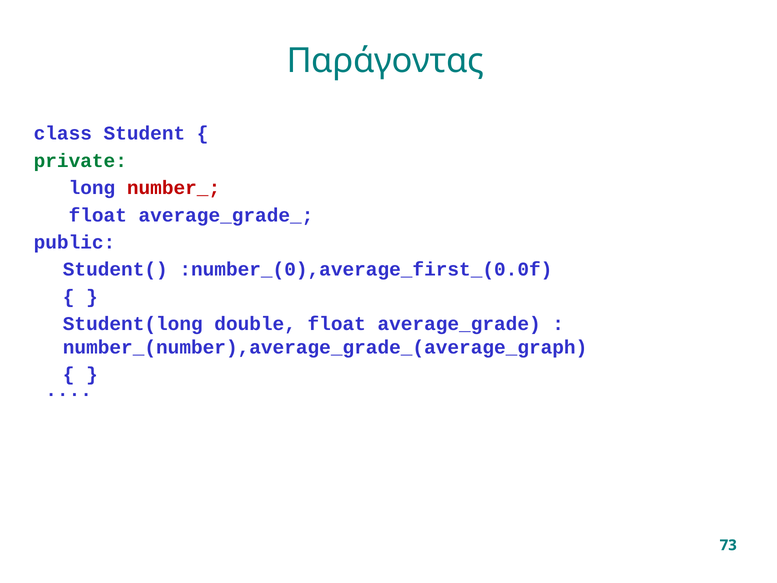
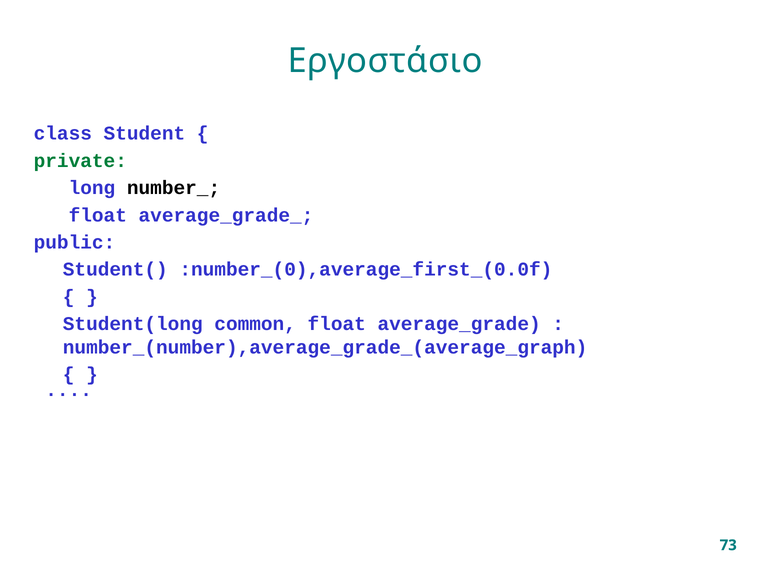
Παράγοντας: Παράγοντας -> Εργοστάσιο (385, 61)
number_ colour: red -> black (174, 188)
double: double -> common (255, 324)
